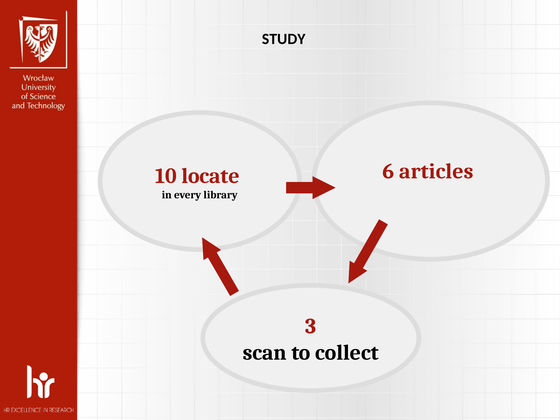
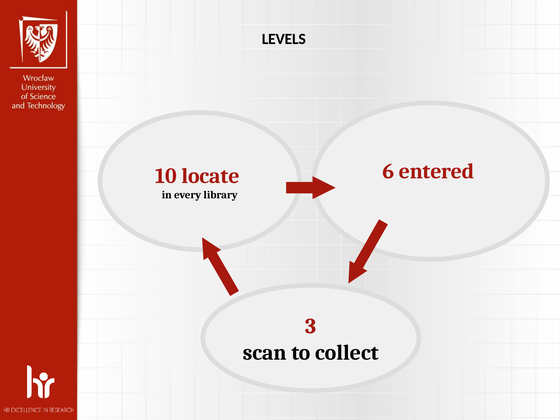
STUDY: STUDY -> LEVELS (284, 39)
articles: articles -> entered (437, 171)
